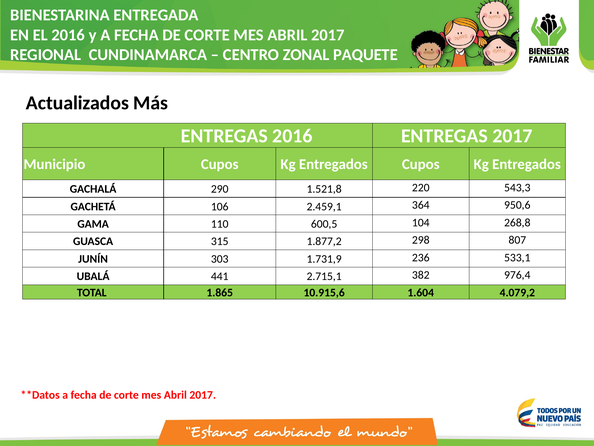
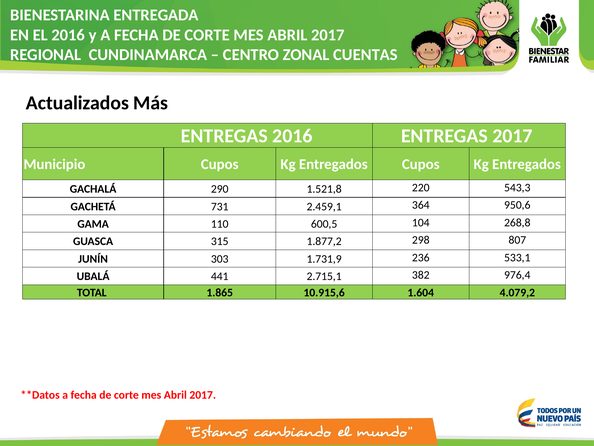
PAQUETE: PAQUETE -> CUENTAS (365, 55)
106: 106 -> 731 (220, 206)
